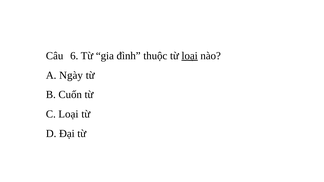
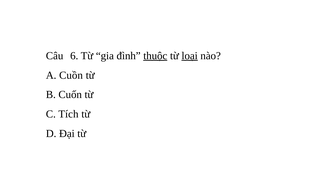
thuộc underline: none -> present (155, 56)
Ngày: Ngày -> Cuồn (71, 75)
C Loại: Loại -> Tích (68, 114)
